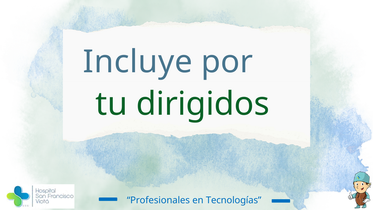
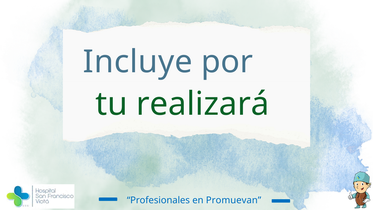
dirigidos: dirigidos -> realizará (203, 104)
Tecnologías: Tecnologías -> Promuevan (234, 200)
